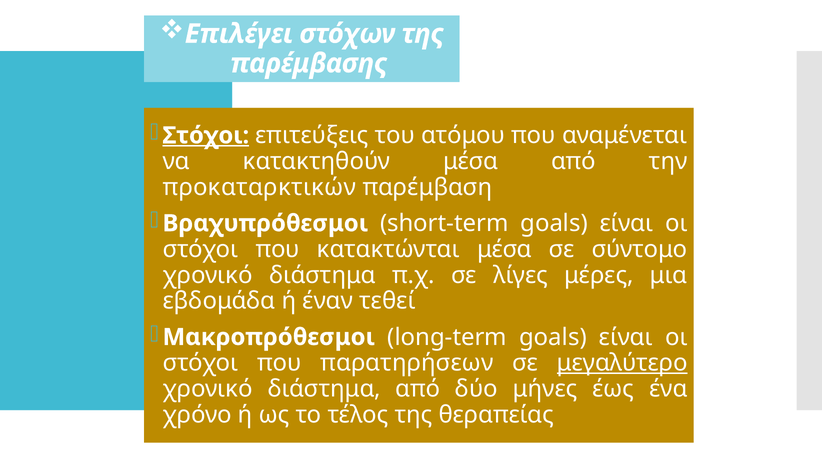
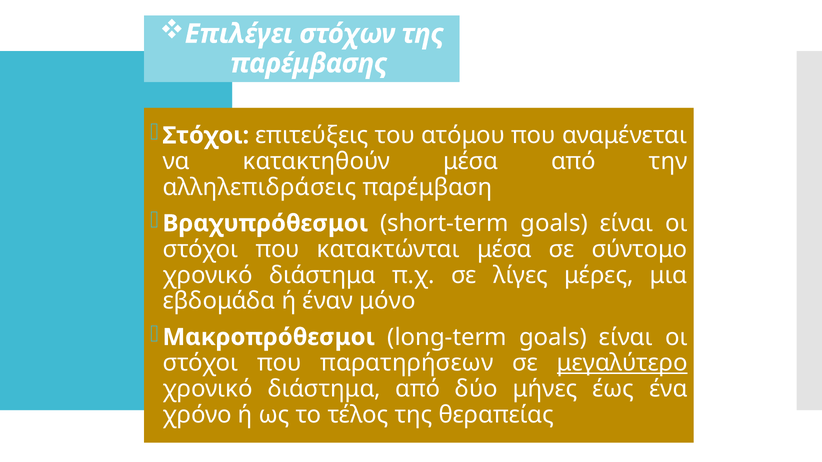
Στόχοι underline: present -> none (206, 136)
προκαταρκτικών: προκαταρκτικών -> αλληλεπιδράσεις (259, 187)
τεθεί: τεθεί -> μόνο (387, 301)
